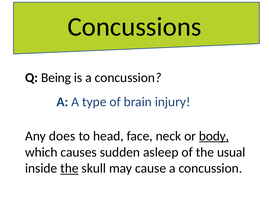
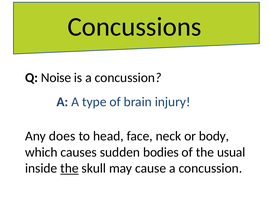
Being: Being -> Noise (56, 78)
body underline: present -> none (214, 136)
asleep: asleep -> bodies (161, 152)
